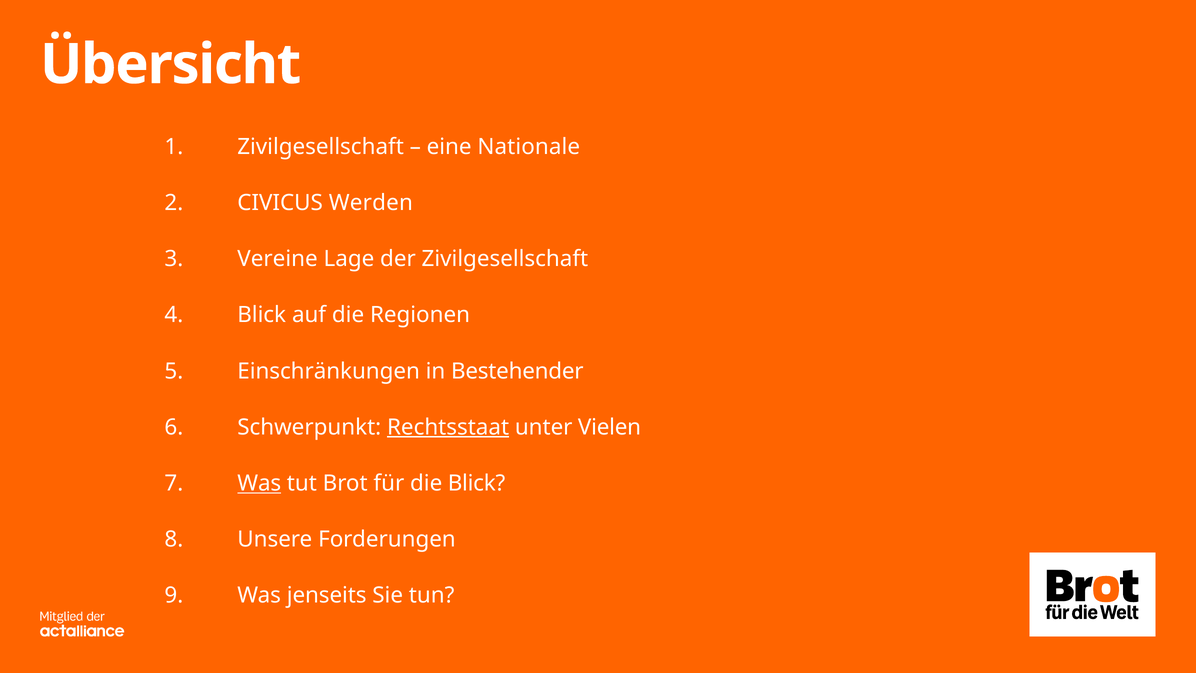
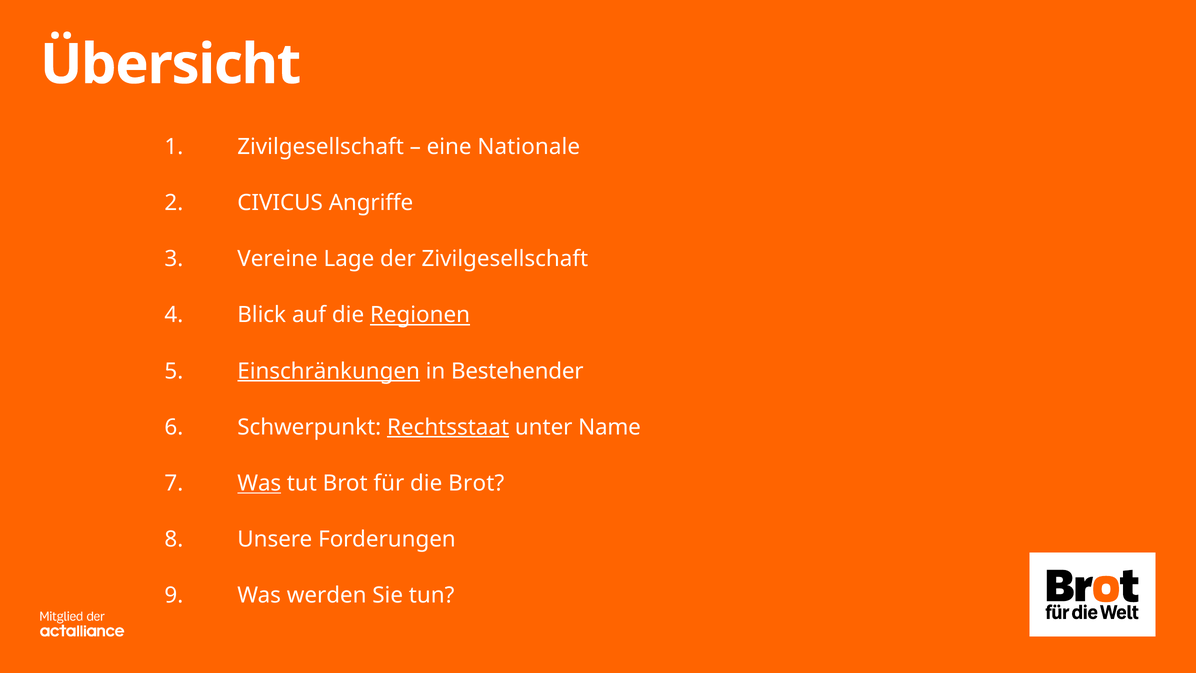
Werden: Werden -> Angriffe (371, 203)
Regionen underline: none -> present (420, 315)
Einschränkungen underline: none -> present (329, 371)
Vielen: Vielen -> Name (610, 427)
die Blick: Blick -> Brot (476, 483)
jenseits: jenseits -> werden (327, 595)
